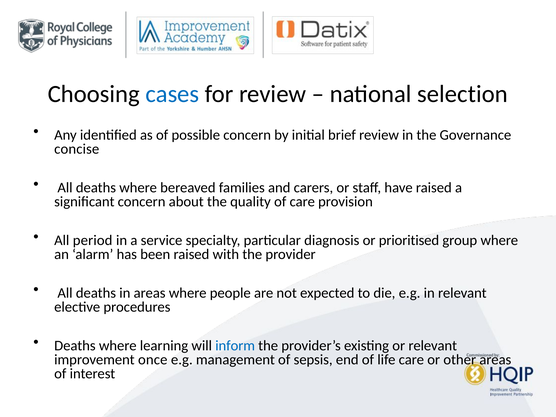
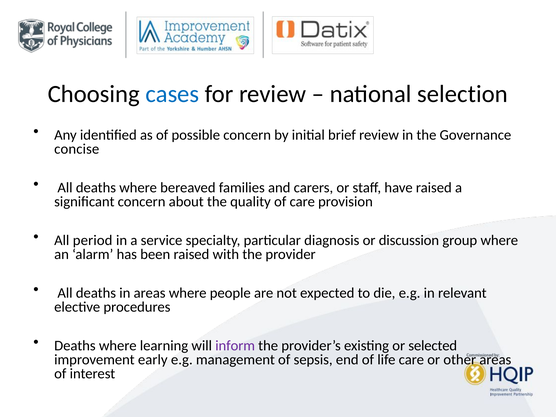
prioritised: prioritised -> discussion (409, 240)
inform colour: blue -> purple (235, 346)
or relevant: relevant -> selected (433, 346)
once: once -> early (153, 360)
